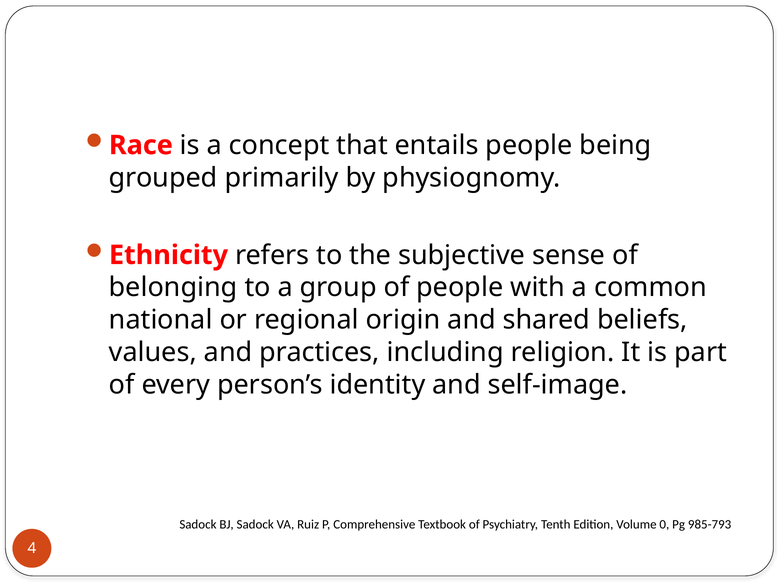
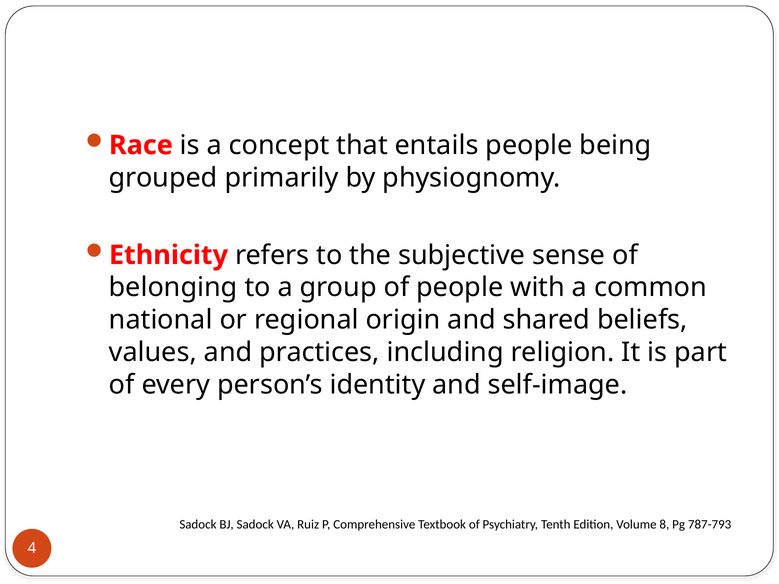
0: 0 -> 8 (664, 524)
985-793: 985-793 -> 787-793 (710, 524)
